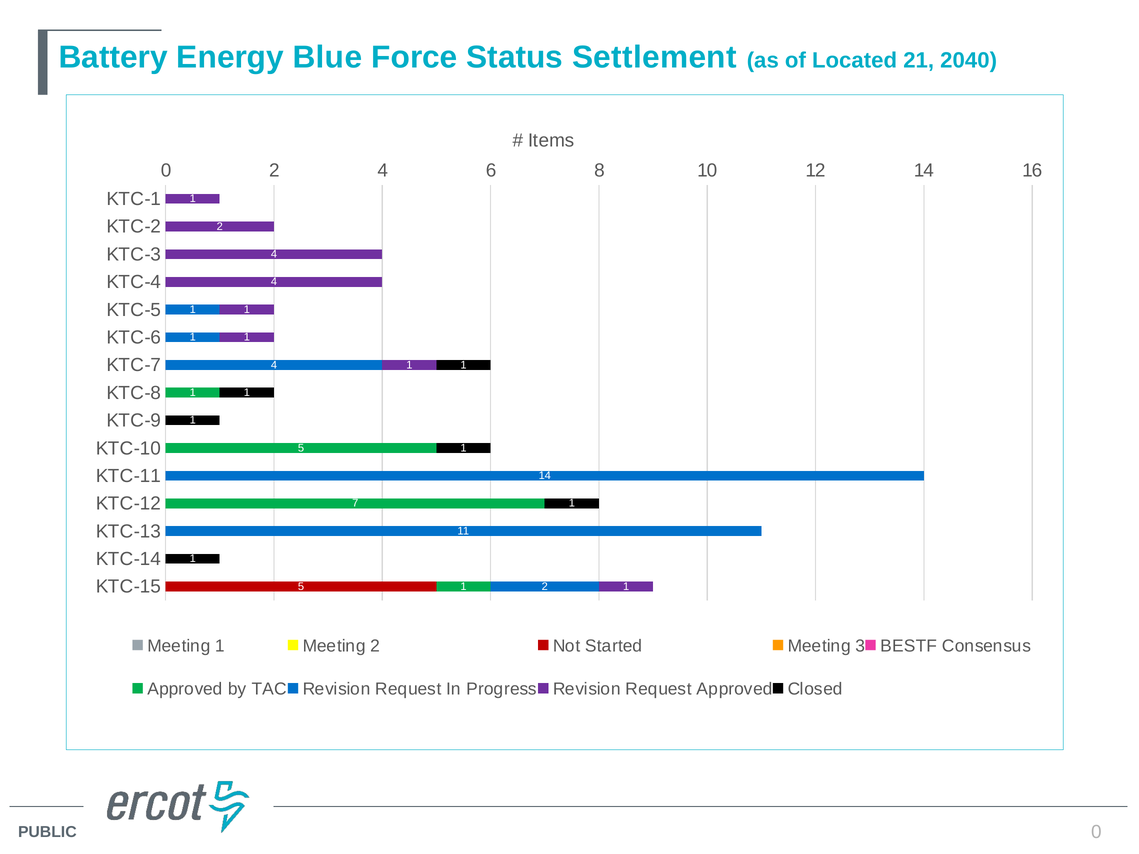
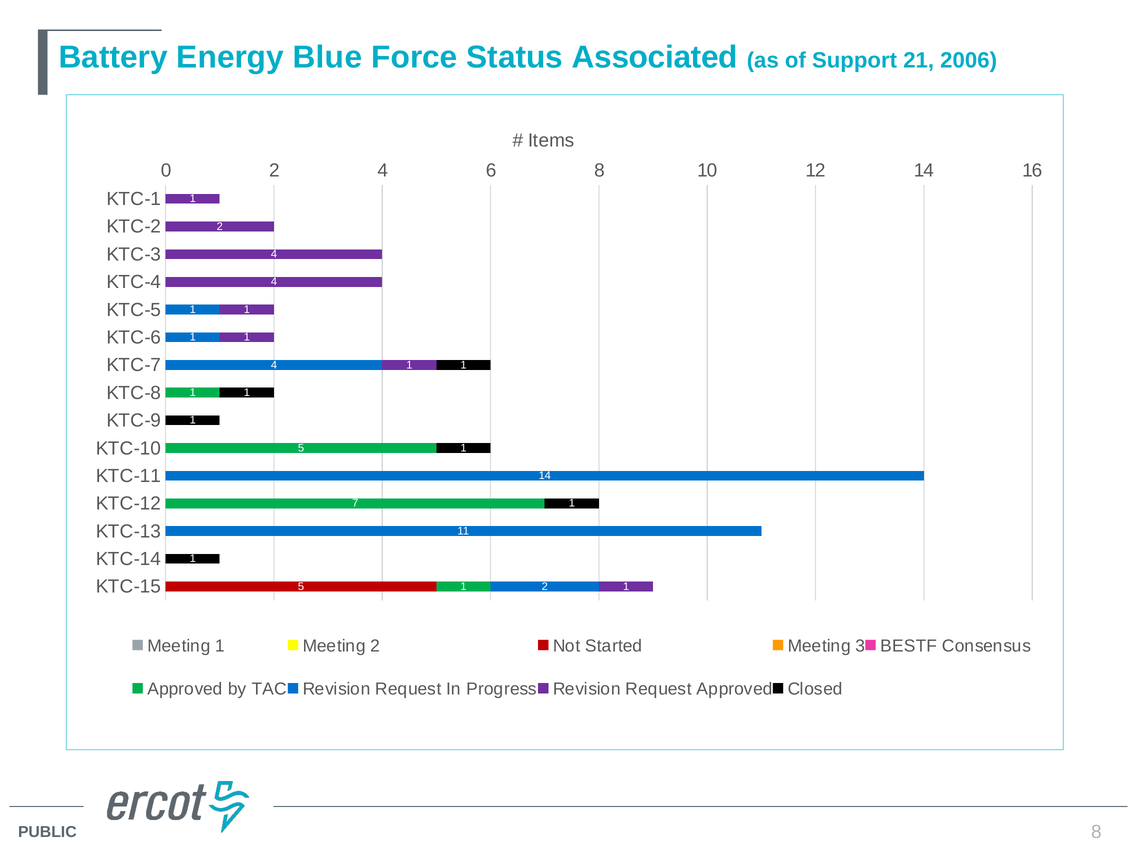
Settlement: Settlement -> Associated (655, 57)
Located: Located -> Support (855, 60)
2040: 2040 -> 2006 (969, 60)
0: 0 -> 8 (1096, 832)
